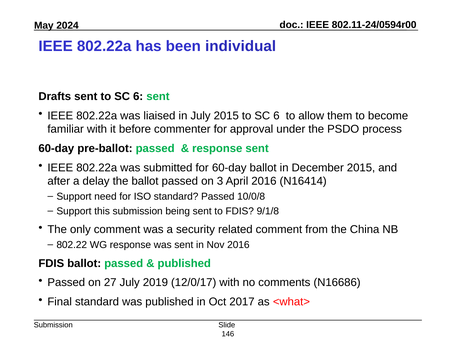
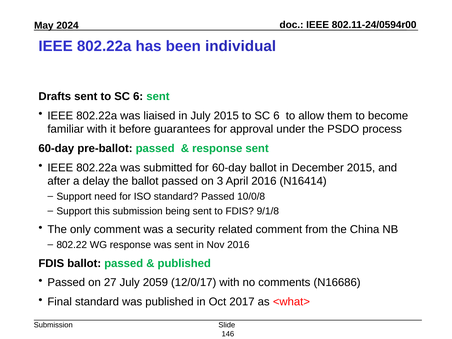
commenter: commenter -> guarantees (182, 129)
2019: 2019 -> 2059 (155, 283)
